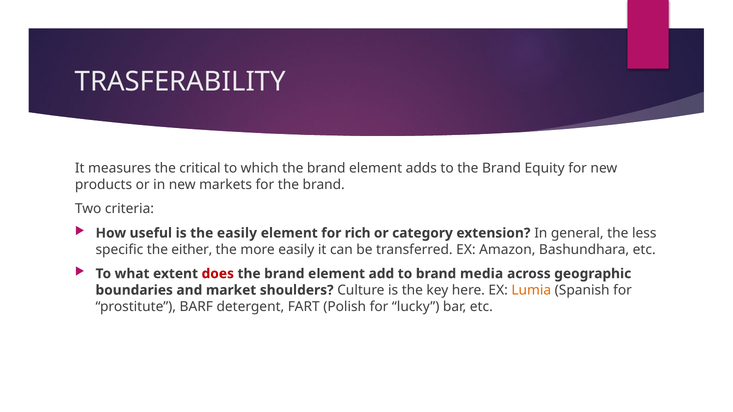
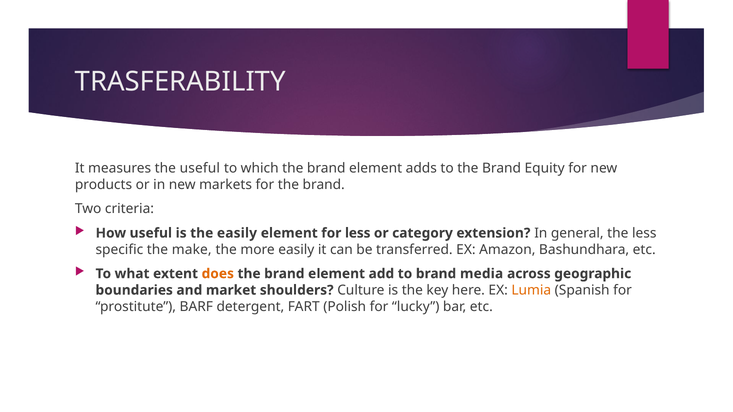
the critical: critical -> useful (200, 168)
for rich: rich -> less (358, 233)
either: either -> make (192, 250)
does colour: red -> orange (218, 274)
